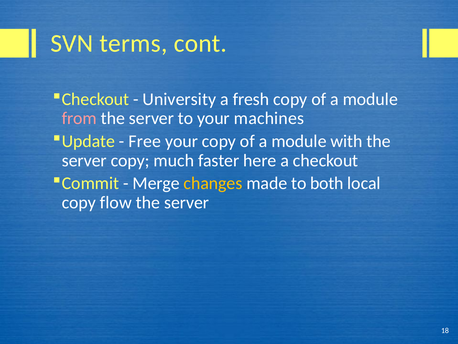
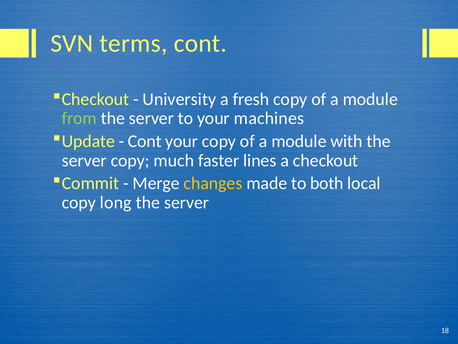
from colour: pink -> light green (79, 118)
Free: Free -> Cont (145, 141)
here: here -> lines (260, 160)
flow: flow -> long (116, 202)
